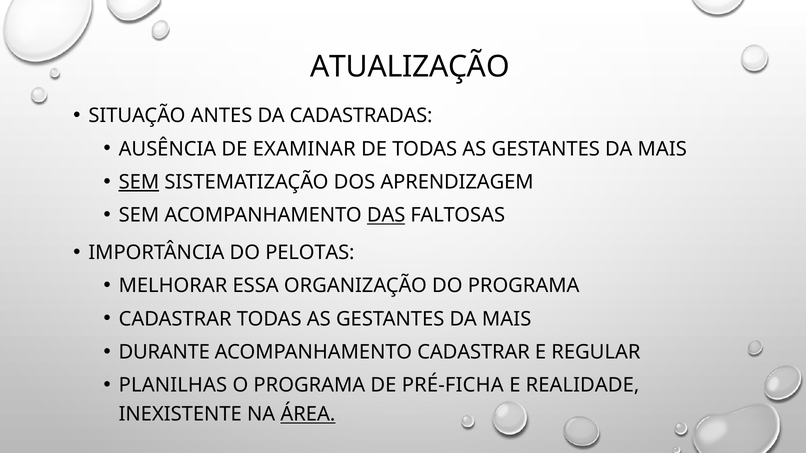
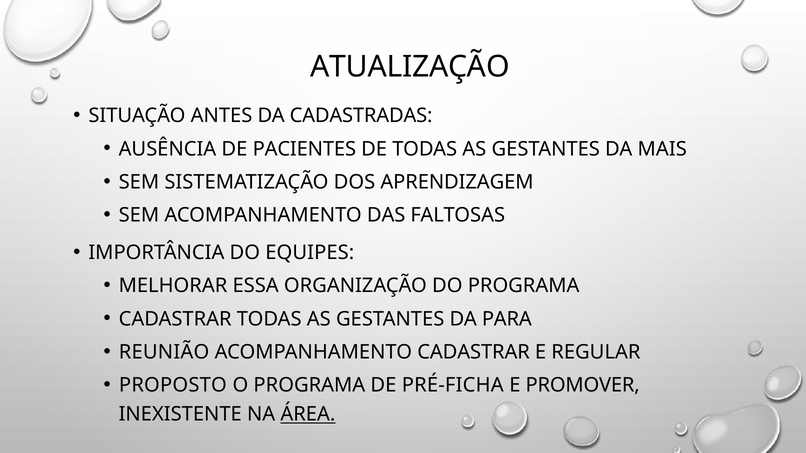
EXAMINAR: EXAMINAR -> PACIENTES (304, 149)
SEM underline: present -> none (139, 182)
DAS underline: present -> none (386, 215)
PELOTAS: PELOTAS -> EQUIPES (310, 253)
MAIS: MAIS -> PARA (507, 319)
DURANTE: DURANTE -> REUNIÃO (164, 352)
PLANILHAS: PLANILHAS -> PROPOSTO (173, 386)
REALIDADE: REALIDADE -> PROMOVER (583, 386)
